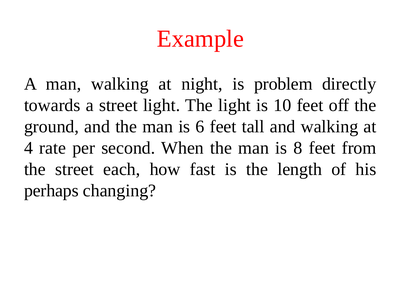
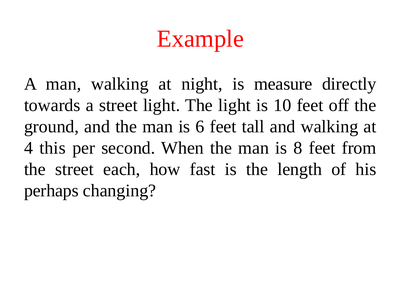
problem: problem -> measure (283, 84)
rate: rate -> this (53, 148)
